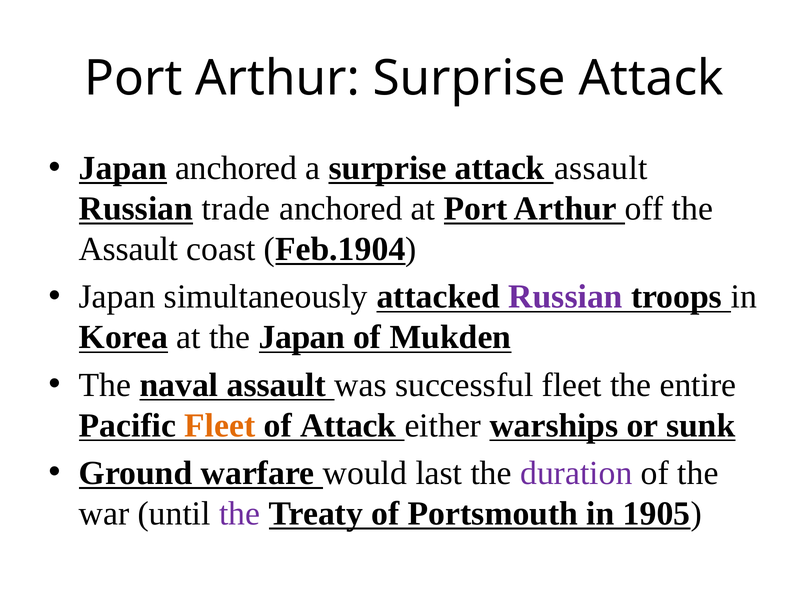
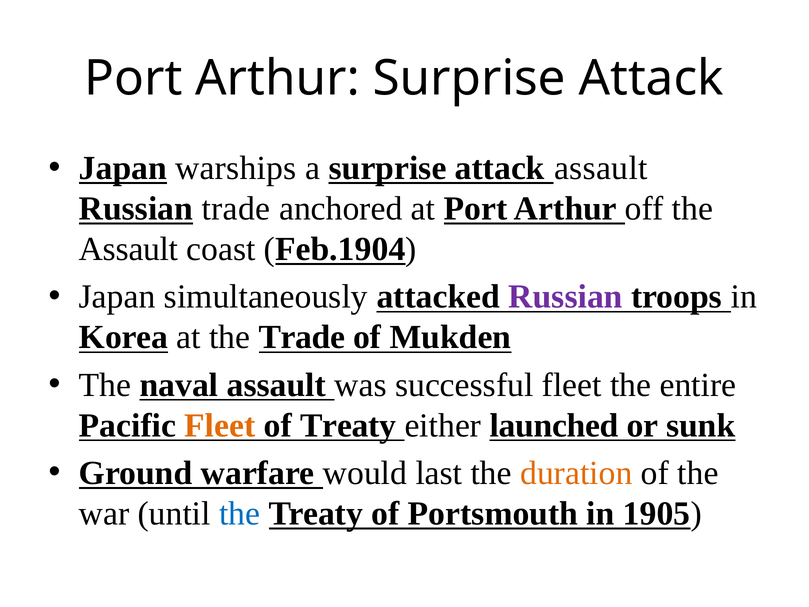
Japan anchored: anchored -> warships (236, 168)
the Japan: Japan -> Trade (302, 337)
of Attack: Attack -> Treaty (348, 425)
warships: warships -> launched (554, 425)
duration colour: purple -> orange (576, 473)
the colour: purple -> blue (240, 513)
